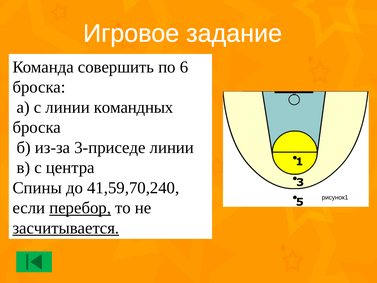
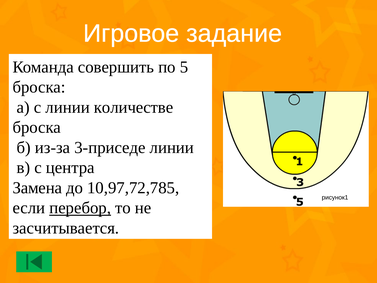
6: 6 -> 5 (184, 67)
командных: командных -> количестве (134, 107)
Спины: Спины -> Замена (37, 188)
41,59,70,240: 41,59,70,240 -> 10,97,72,785 (133, 188)
засчитывается underline: present -> none (66, 228)
